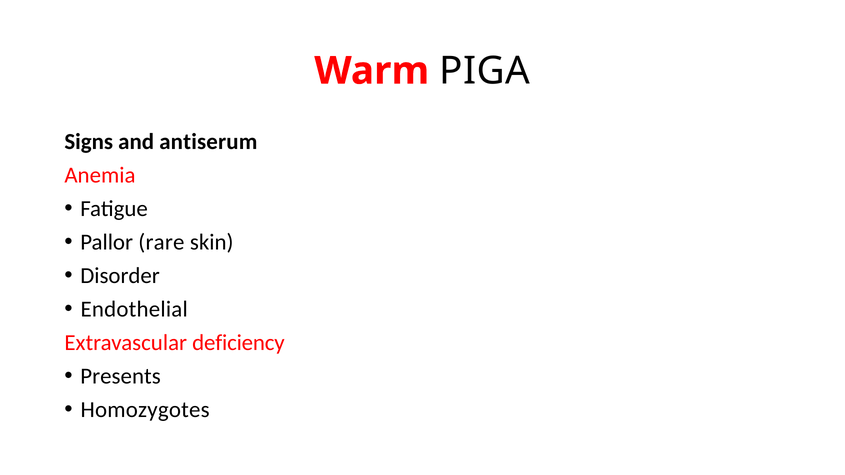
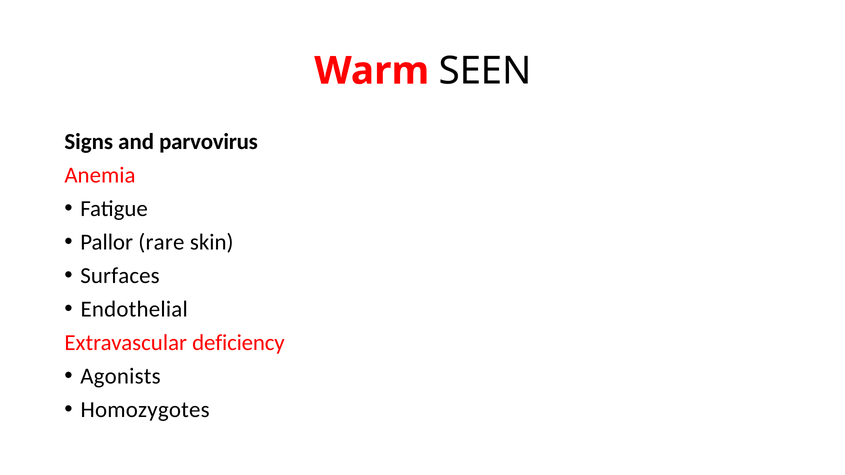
PIGA: PIGA -> SEEN (485, 71)
antiserum: antiserum -> parvovirus (209, 142)
Disorder: Disorder -> Surfaces (120, 276)
Presents: Presents -> Agonists (120, 376)
